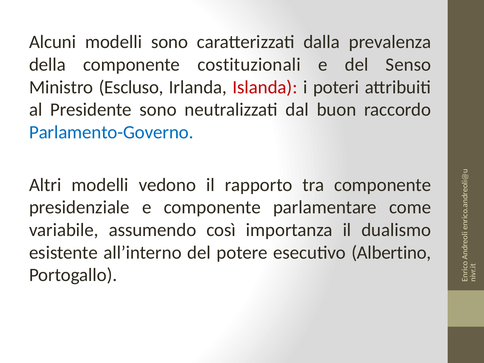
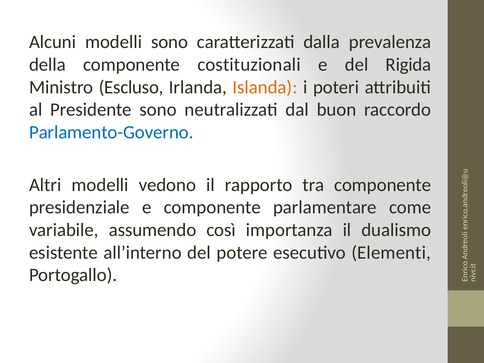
Senso: Senso -> Rigida (408, 65)
Islanda colour: red -> orange (265, 87)
Albertino: Albertino -> Elementi (391, 252)
